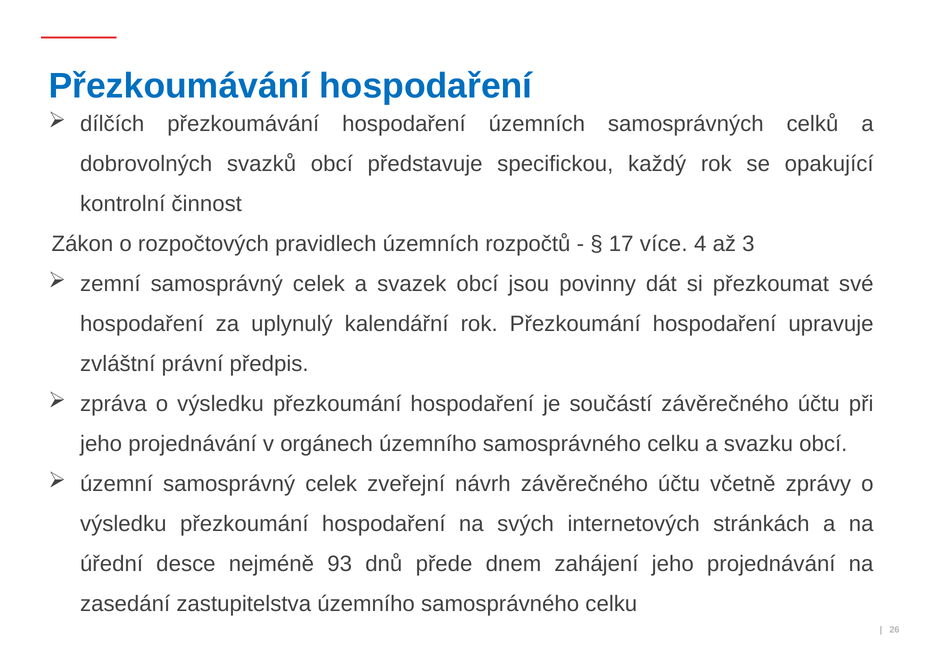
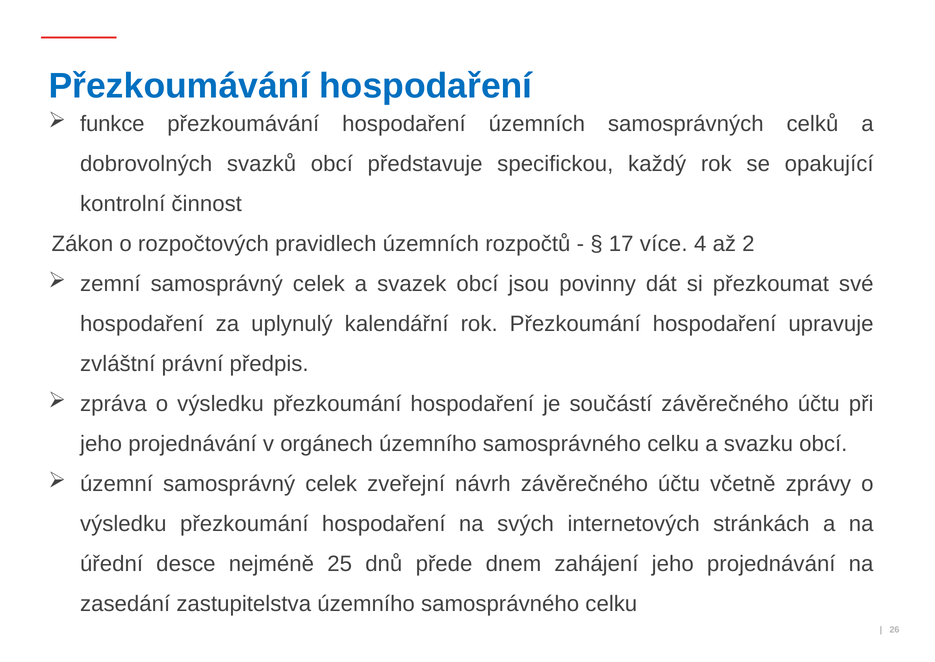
dílčích: dílčích -> funkce (112, 124)
3: 3 -> 2 (748, 244)
93: 93 -> 25 (340, 563)
